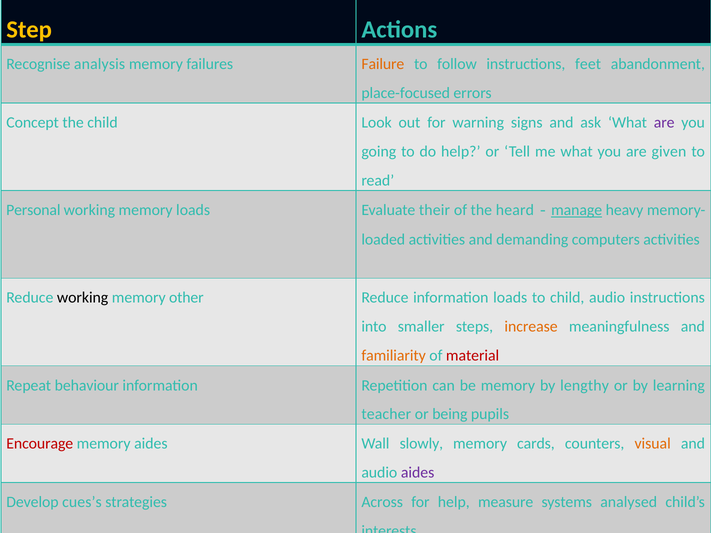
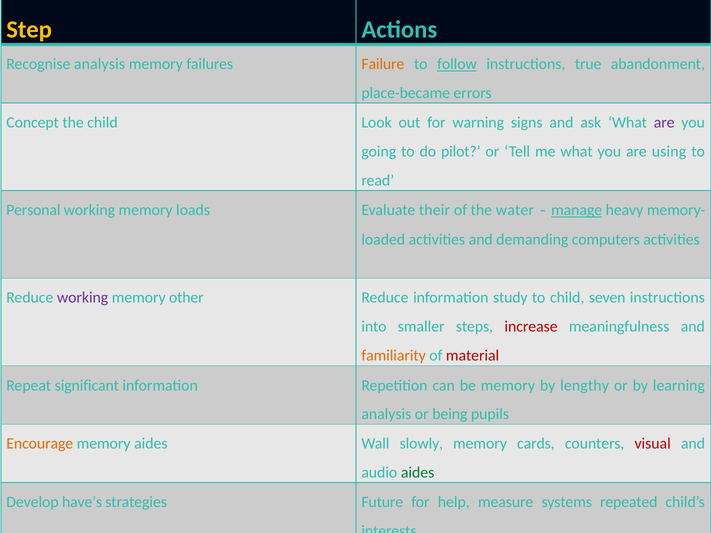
follow underline: none -> present (457, 64)
feet: feet -> true (588, 64)
place-focused: place-focused -> place-became (406, 93)
do help: help -> pilot (461, 151)
given: given -> using (669, 151)
heard: heard -> water (515, 210)
working colour: black -> purple (83, 298)
information loads: loads -> study (510, 298)
child audio: audio -> seven (607, 298)
increase colour: orange -> red (531, 327)
behaviour: behaviour -> significant (87, 386)
teacher: teacher -> analysis (386, 414)
Encourage colour: red -> orange (40, 444)
visual colour: orange -> red (653, 444)
aides colour: purple -> green (418, 473)
cues’s: cues’s -> have’s (82, 502)
Across: Across -> Future (382, 502)
analysed: analysed -> repeated (629, 502)
